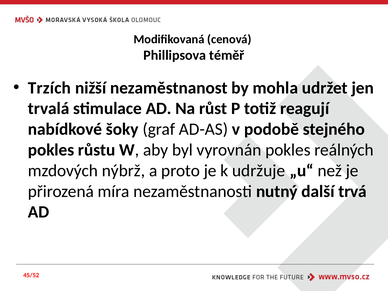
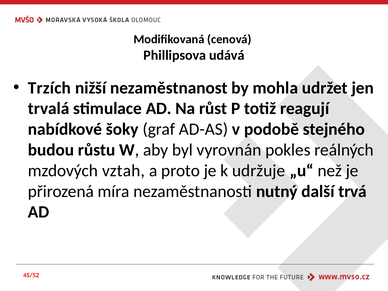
téměř: téměř -> udává (227, 55)
pokles: pokles -> budou (51, 150)
nýbrž: nýbrž -> vztah (123, 171)
